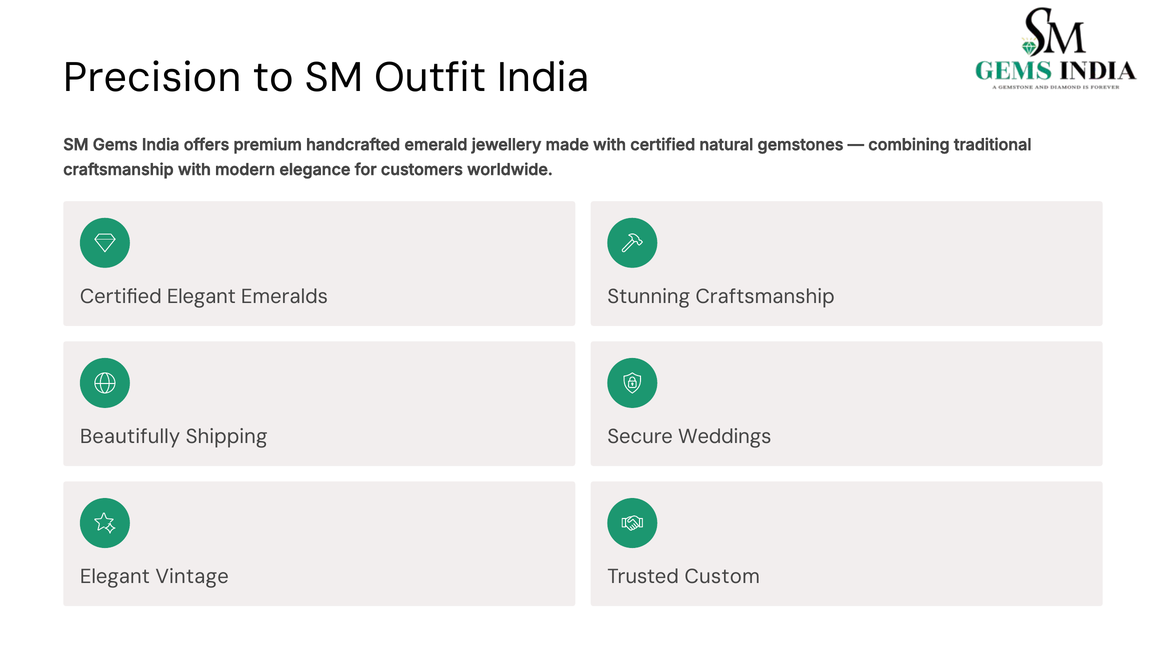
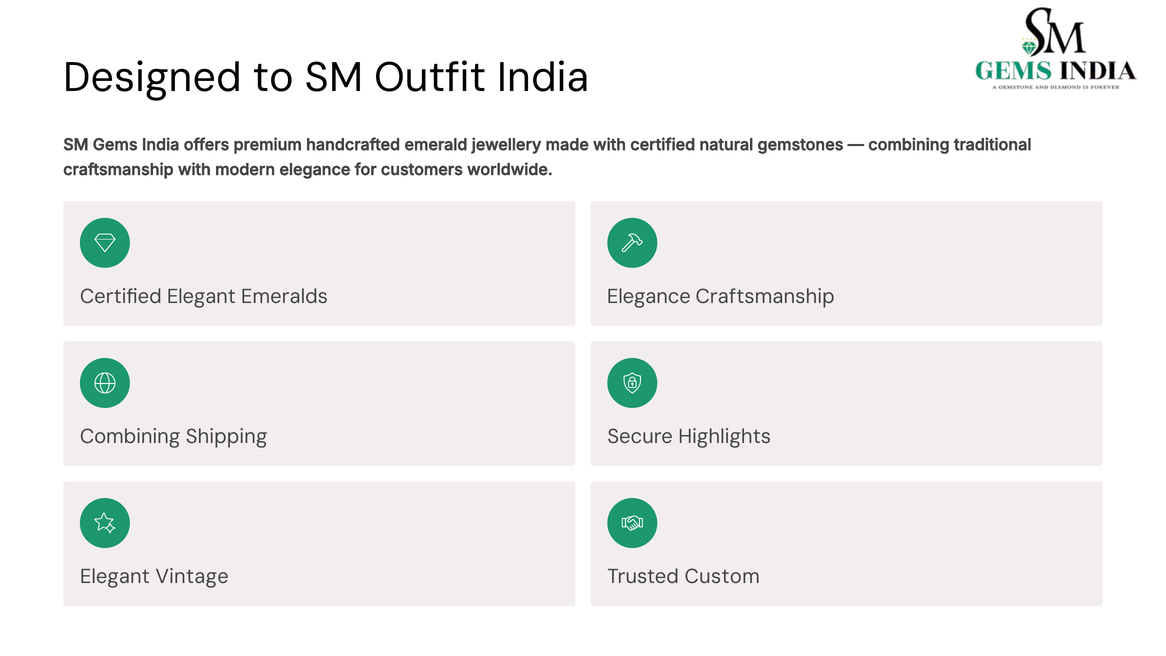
Precision: Precision -> Designed (153, 78)
Emeralds Stunning: Stunning -> Elegance (649, 296)
Beautifully: Beautifully -> Combining (130, 437)
Weddings: Weddings -> Highlights (725, 437)
